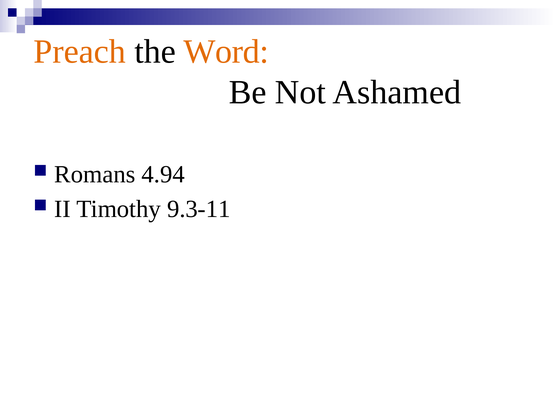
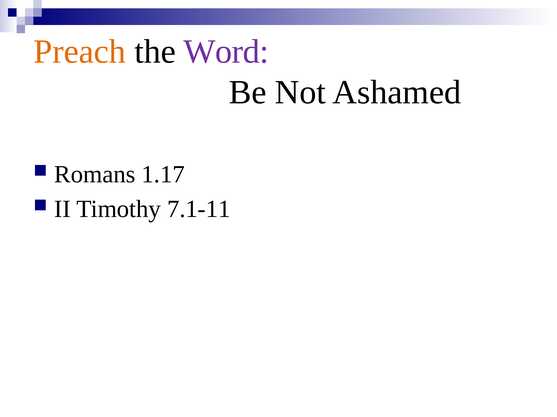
Word colour: orange -> purple (226, 52)
4.94: 4.94 -> 1.17 (163, 175)
9.3-11: 9.3-11 -> 7.1-11 (199, 209)
